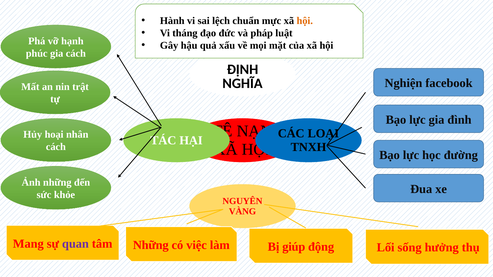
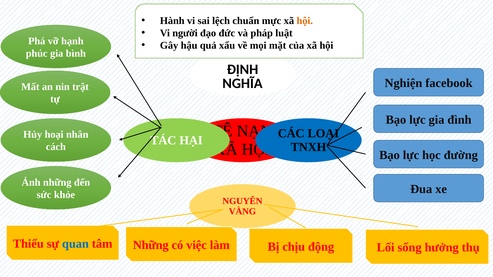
tháng: tháng -> người (185, 33)
gia cách: cách -> bình (76, 53)
Mang: Mang -> Thiểu (28, 244)
quan colour: purple -> blue (75, 244)
giúp: giúp -> chịu (294, 247)
